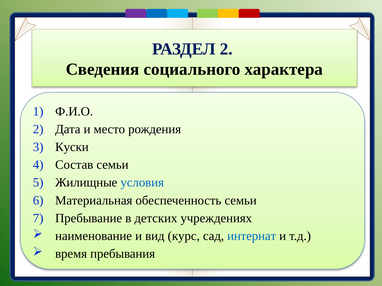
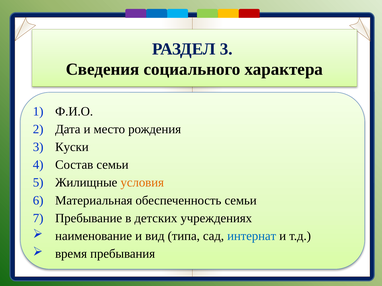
РАЗДЕЛ 2: 2 -> 3 (226, 49)
условия colour: blue -> orange (142, 183)
курс: курс -> типа (184, 236)
